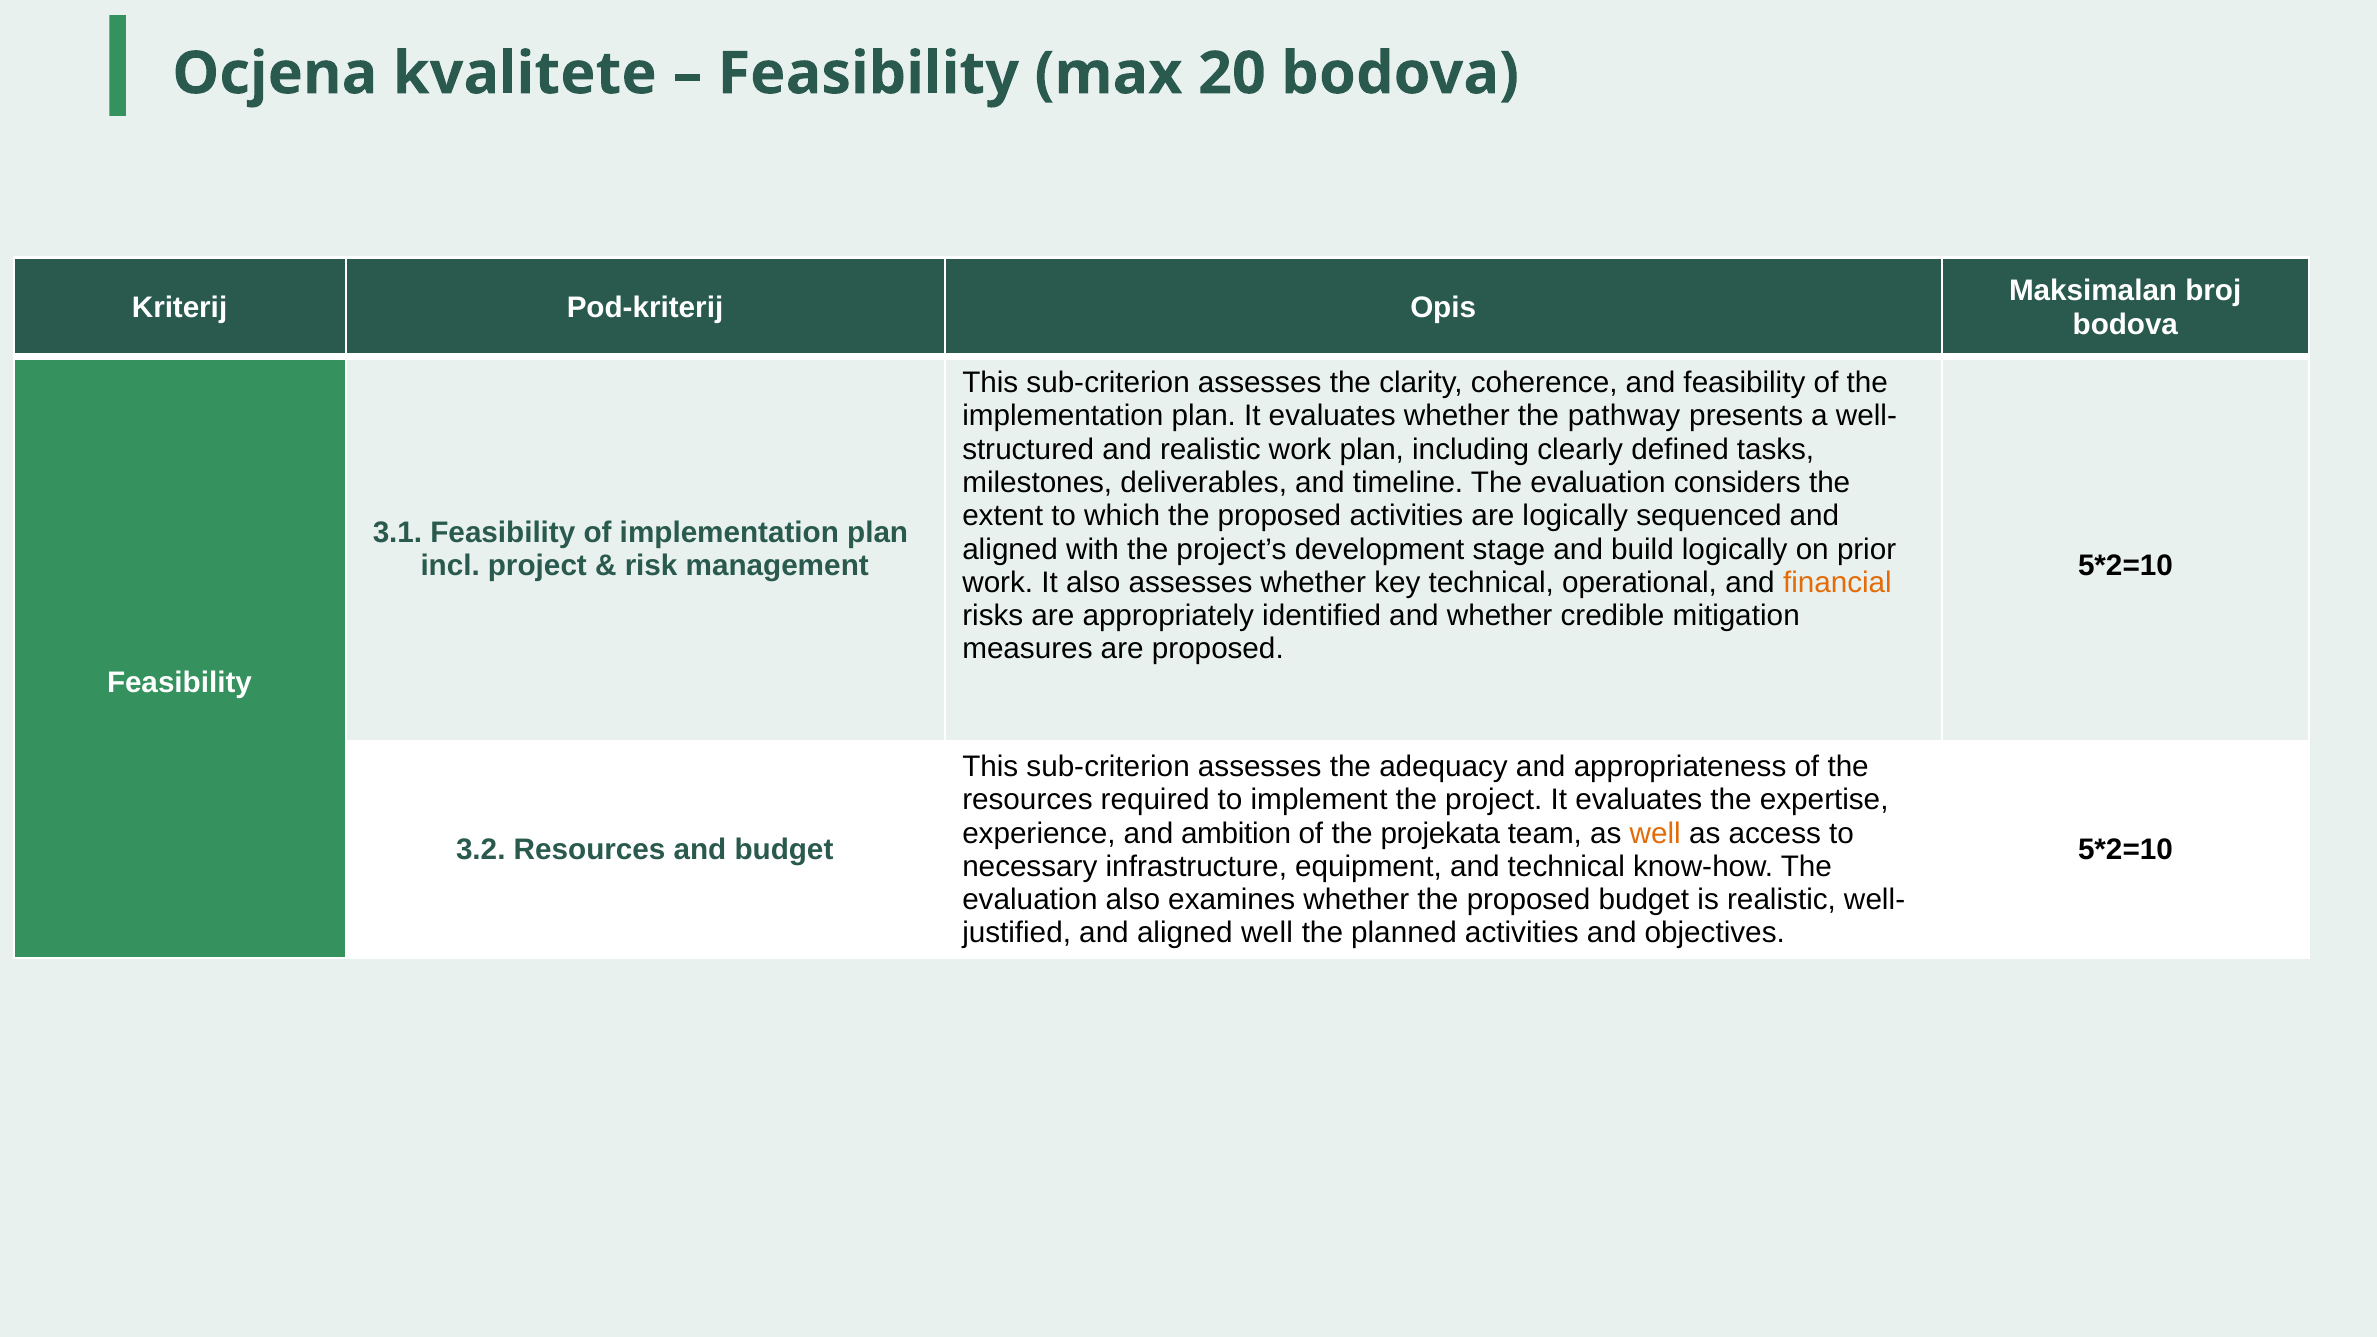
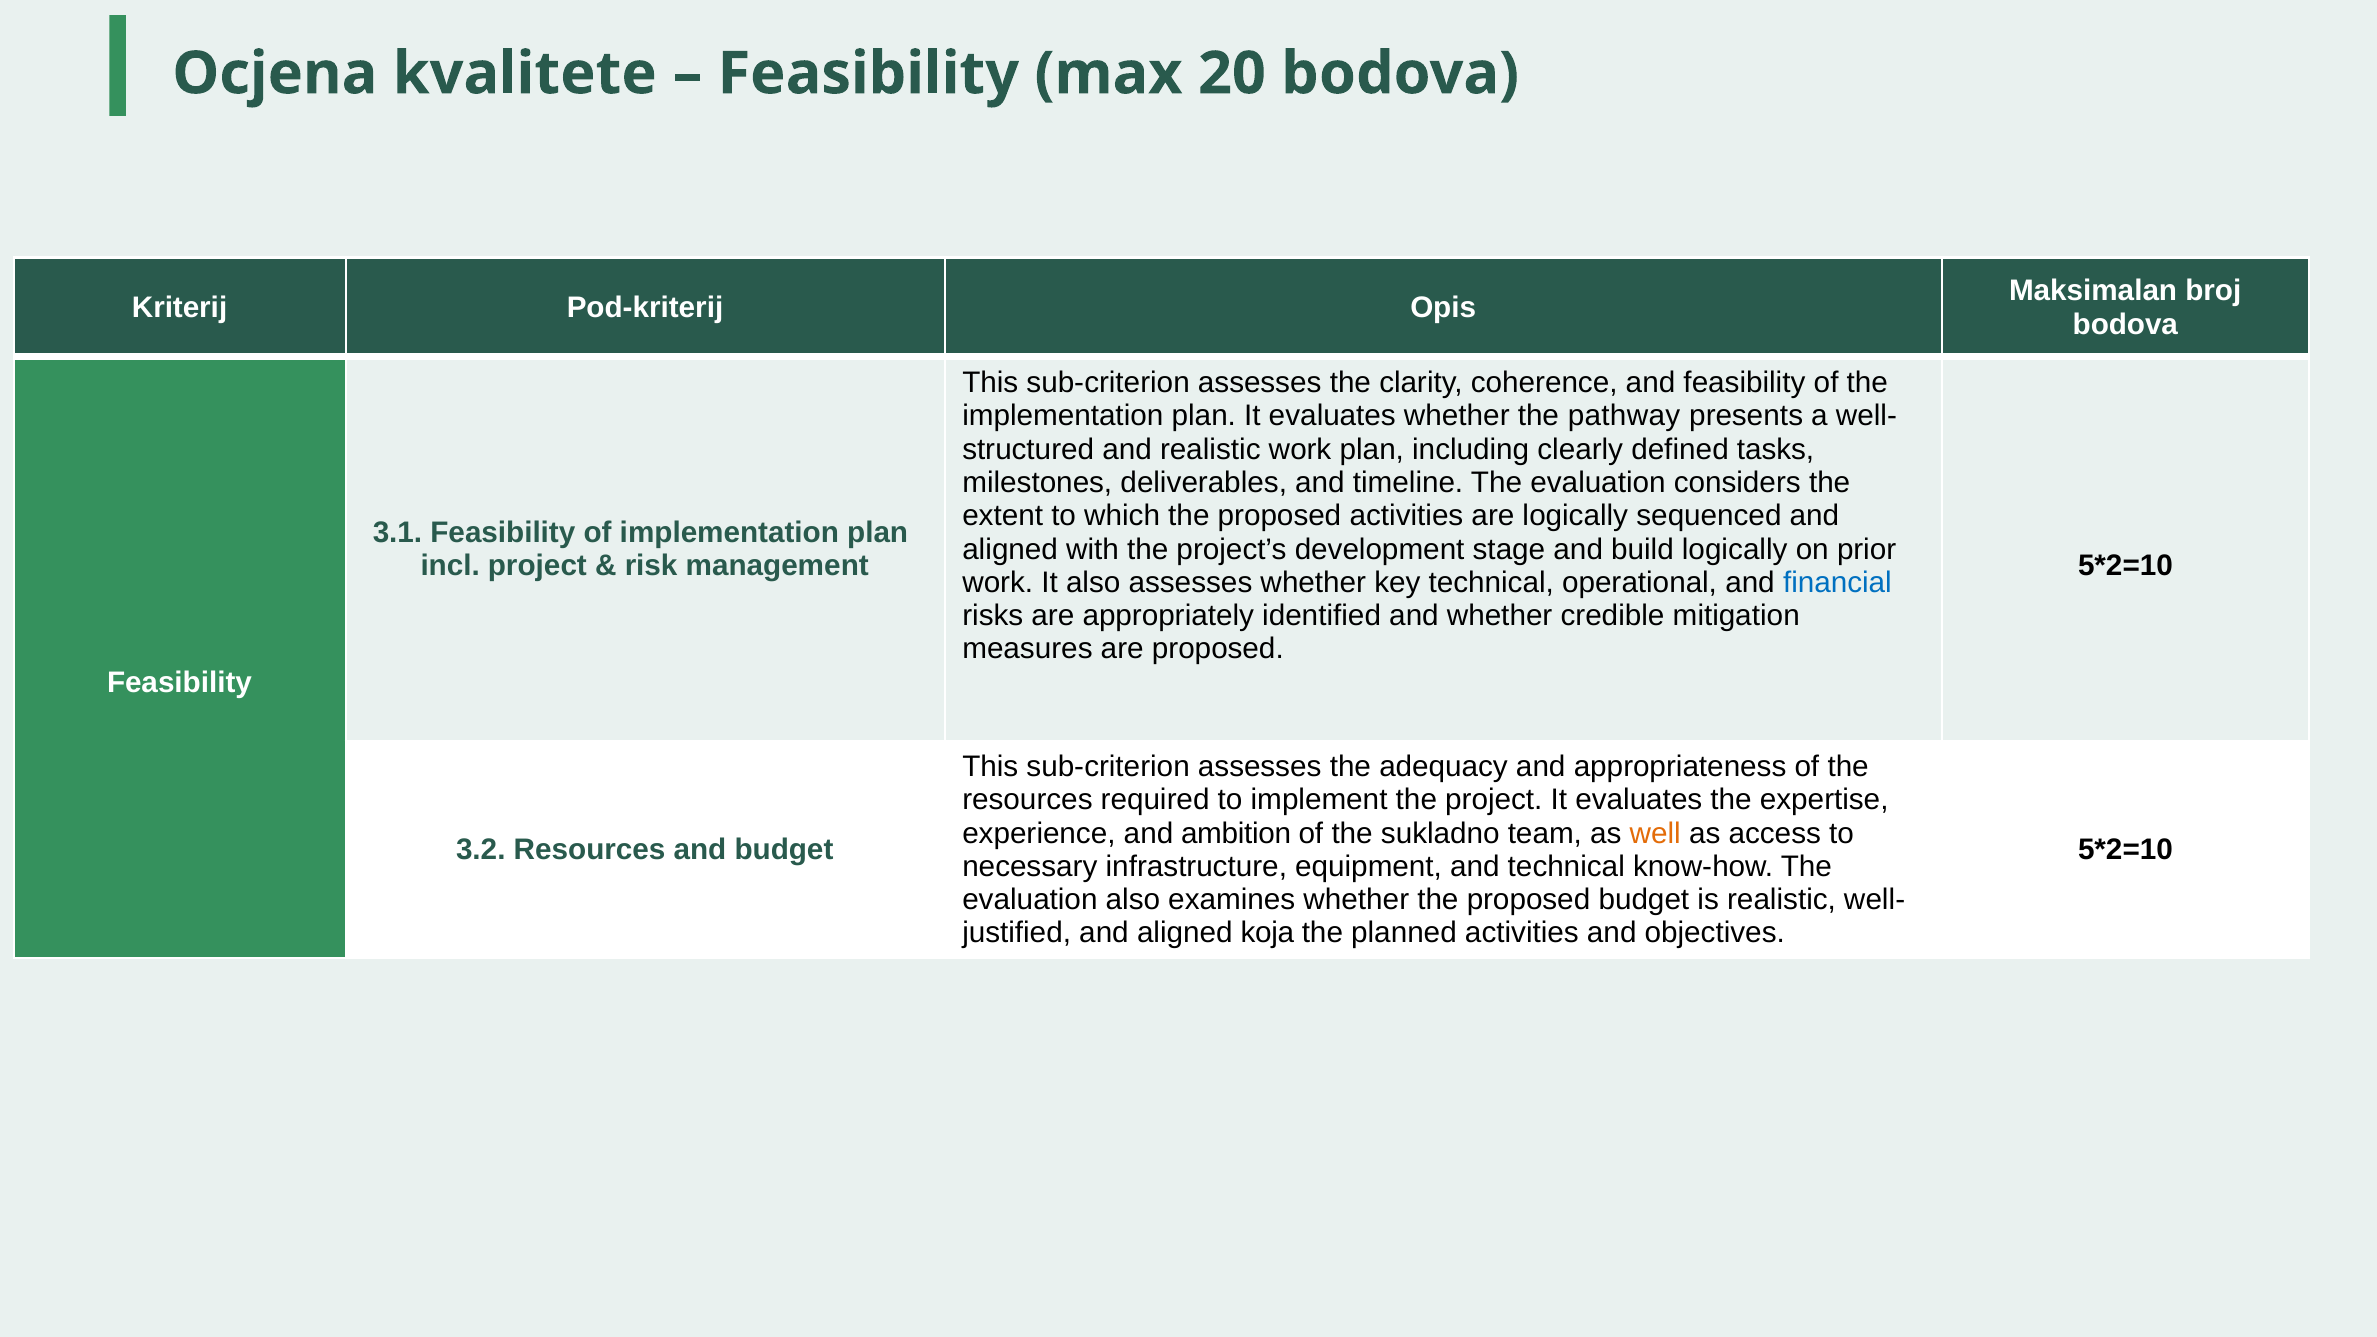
financial colour: orange -> blue (1837, 583)
projekata: projekata -> sukladno (1440, 833)
aligned well: well -> koja (1267, 933)
